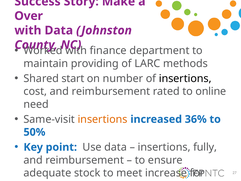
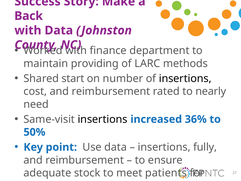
Over: Over -> Back (29, 16)
online: online -> nearly (211, 91)
insertions colour: orange -> black (103, 119)
increase: increase -> patients (166, 173)
